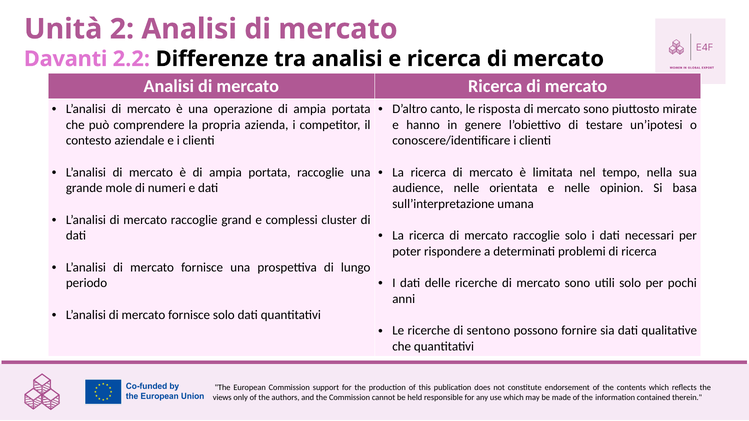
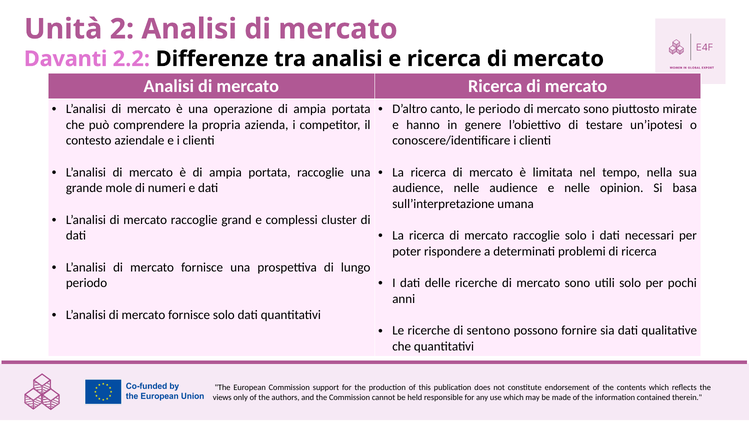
le risposta: risposta -> periodo (499, 109)
nelle orientata: orientata -> audience (514, 188)
